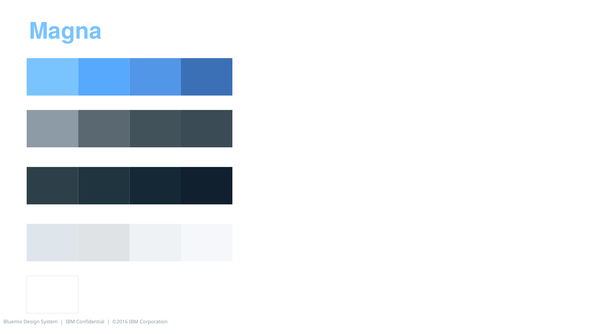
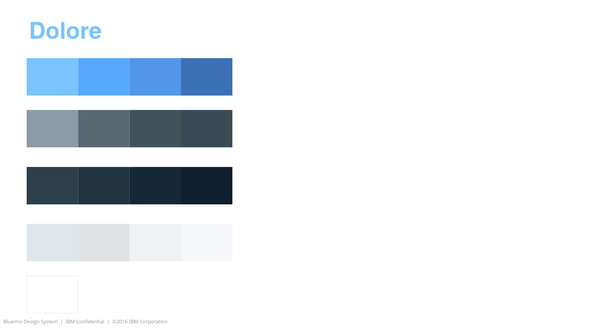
Magna: Magna -> Dolore (66, 31)
